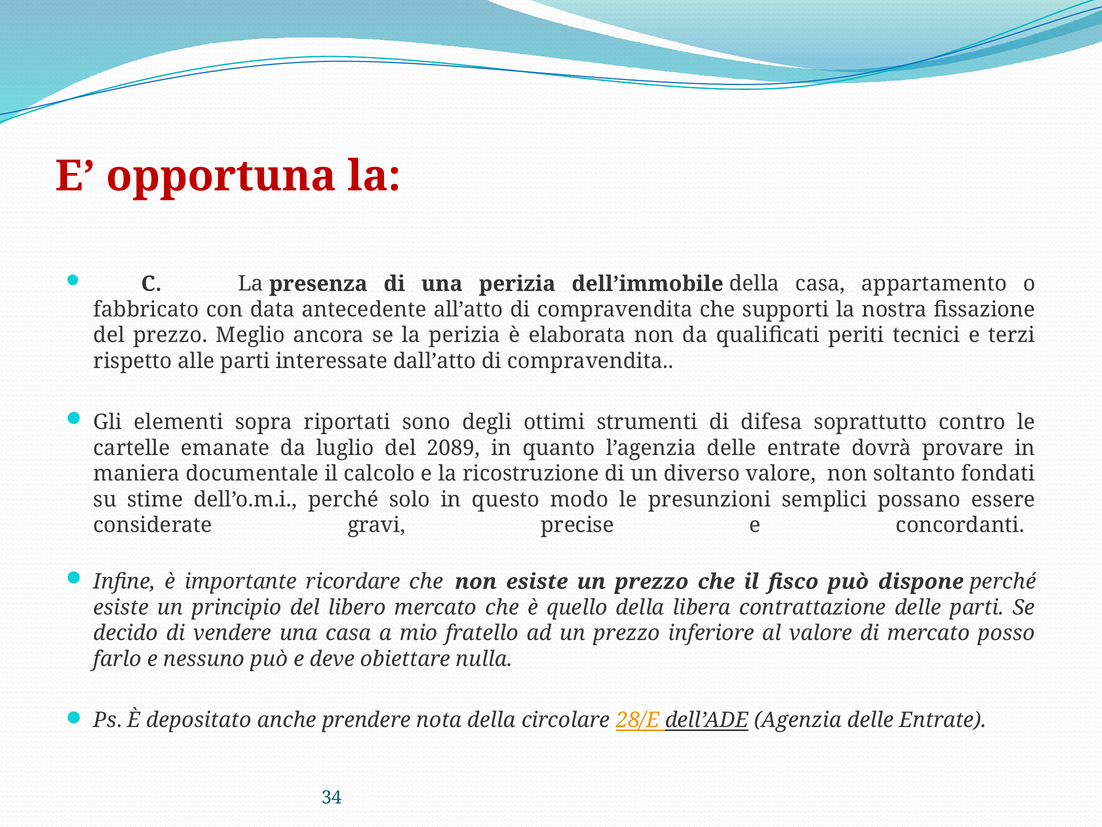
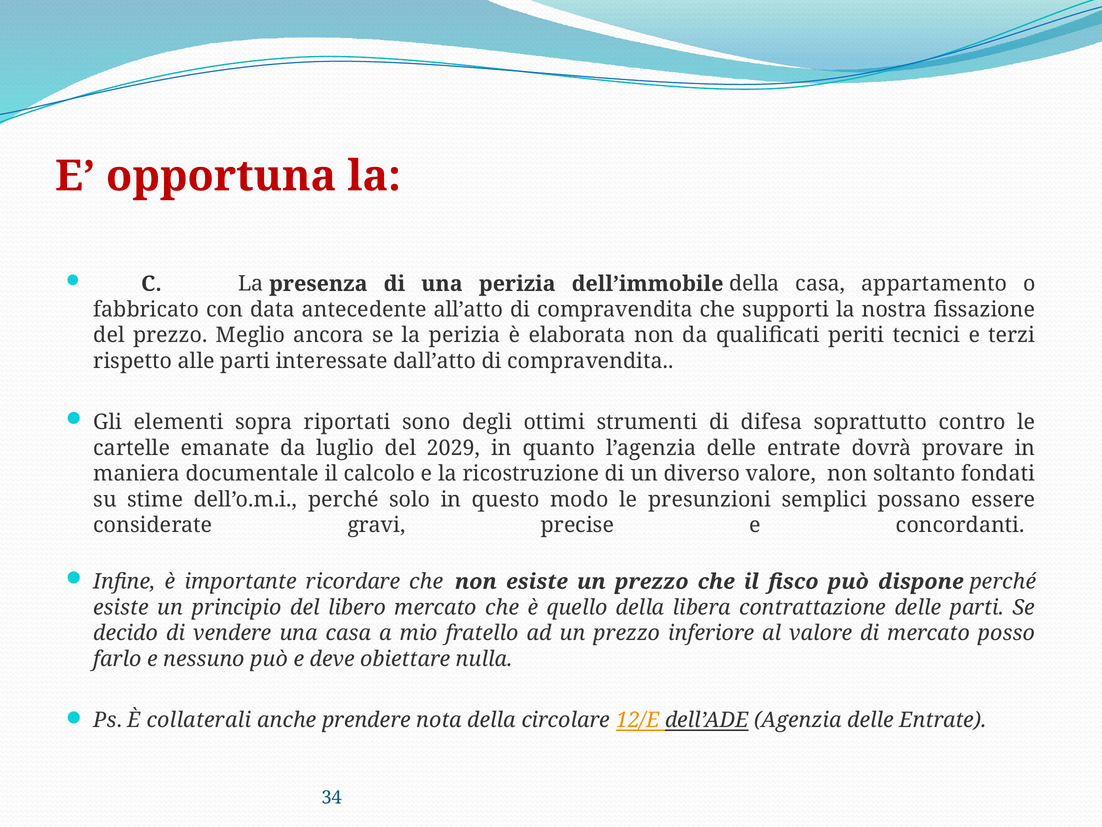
2089: 2089 -> 2029 (454, 448)
depositato: depositato -> collaterali (199, 720)
28/E: 28/E -> 12/E (638, 720)
